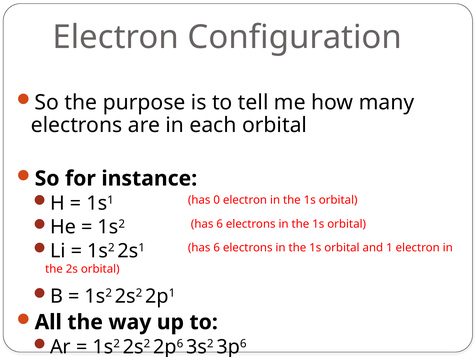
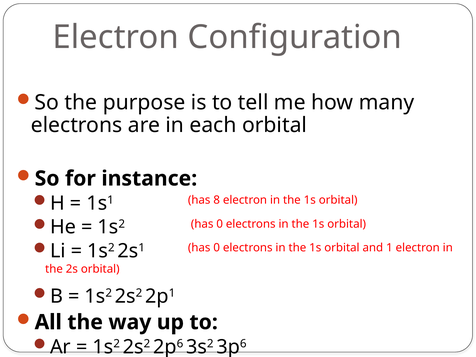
0: 0 -> 8 (217, 200)
1s2 has 6: 6 -> 0 (220, 224)
2s1 has 6: 6 -> 0 (217, 248)
